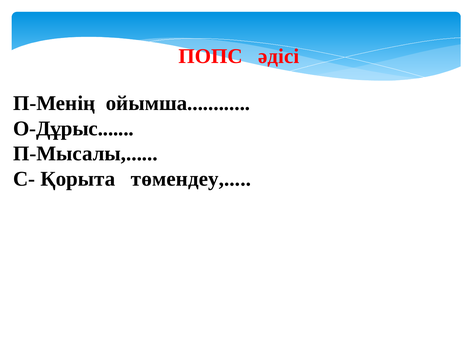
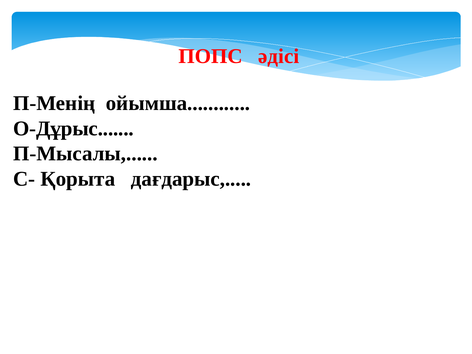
төмендеу: төмендеу -> дағдарыс (191, 179)
